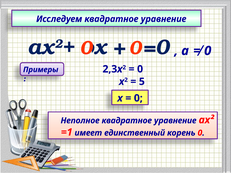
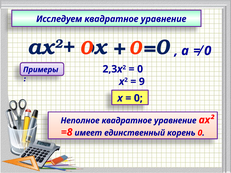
5: 5 -> 9 (142, 82)
=1: =1 -> =8 (67, 132)
